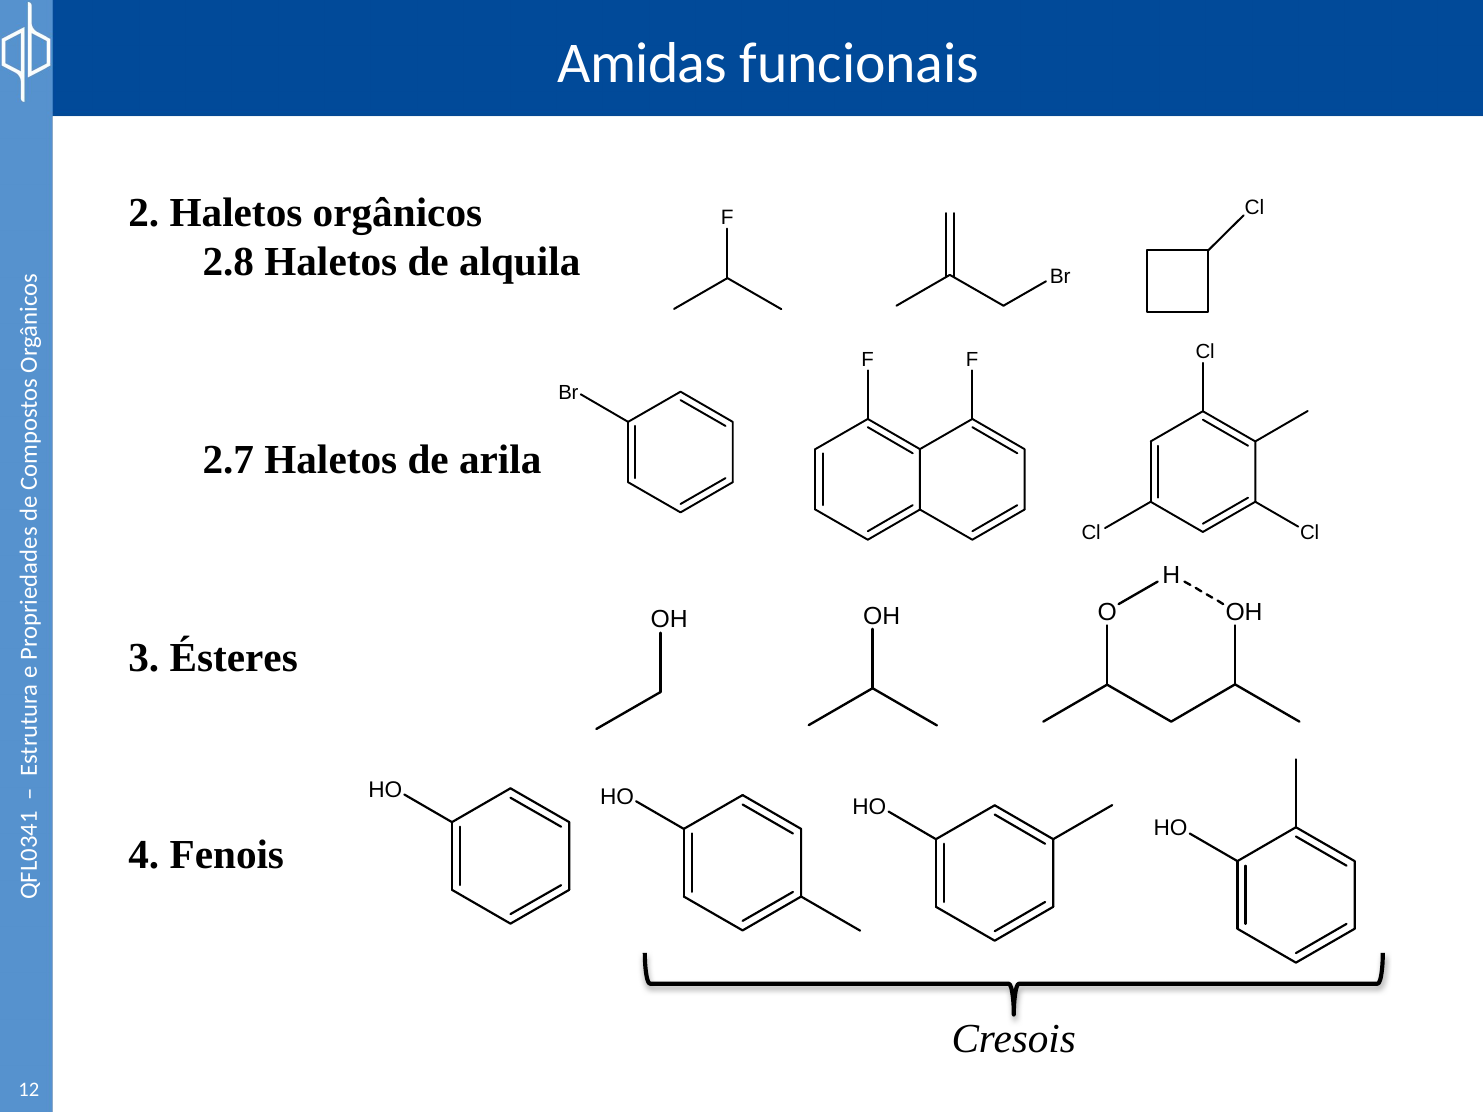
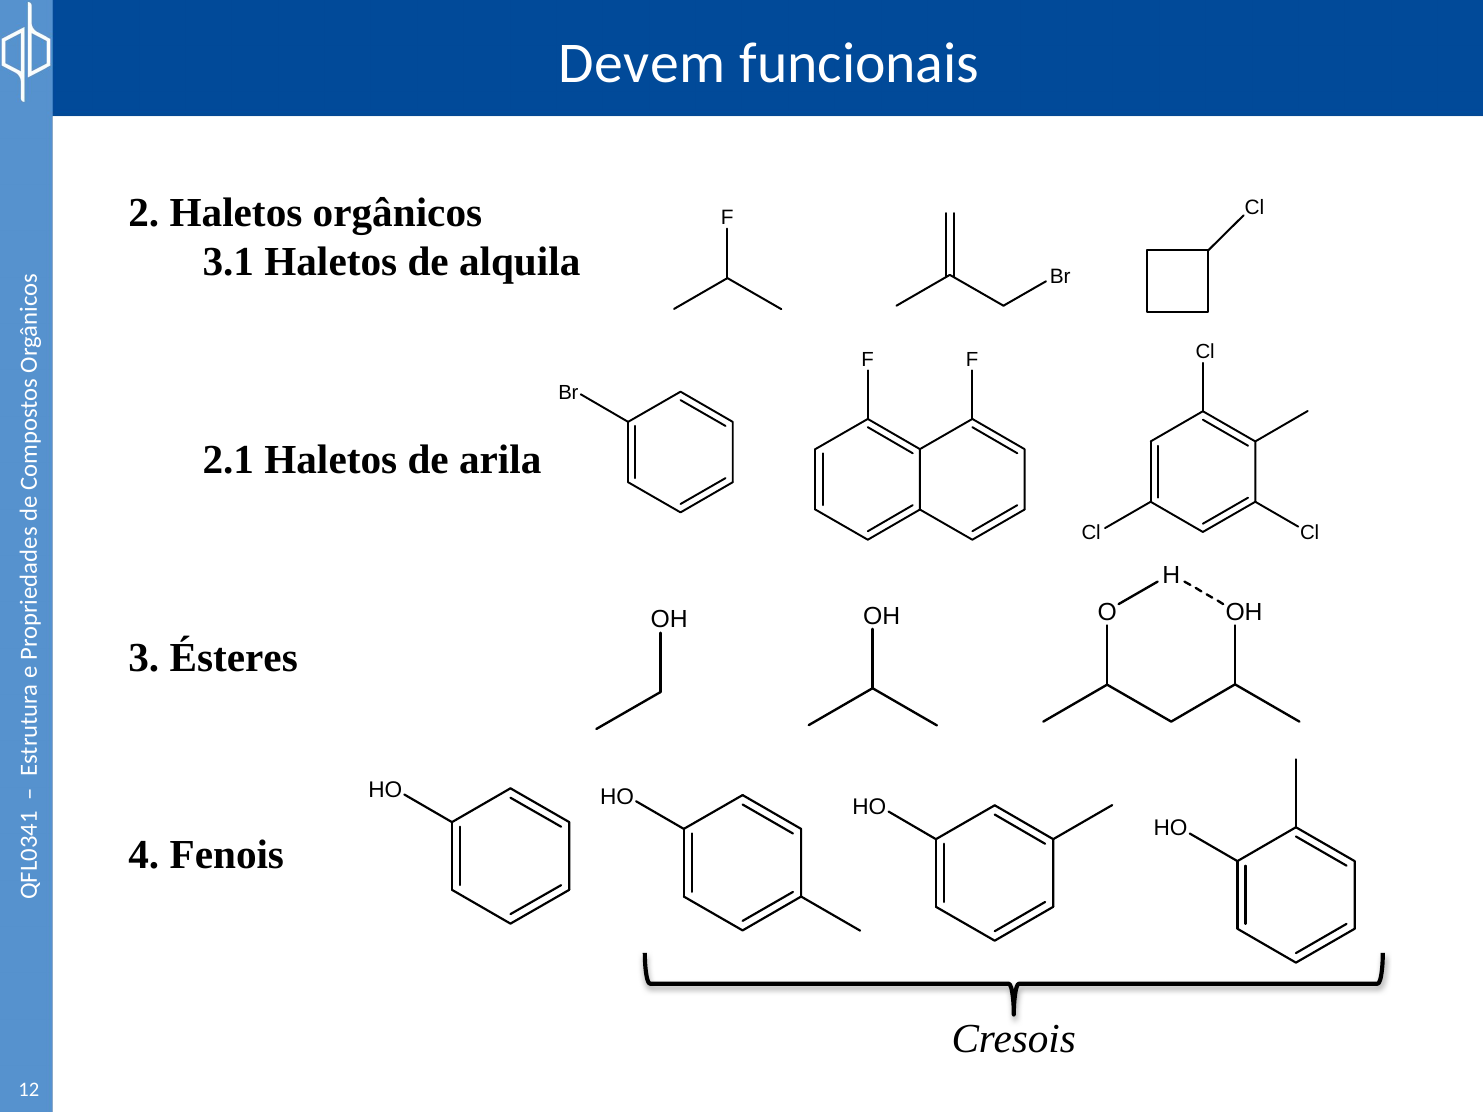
Amidas: Amidas -> Devem (642, 63)
2.8: 2.8 -> 3.1 (228, 262)
2.7: 2.7 -> 2.1 (228, 460)
